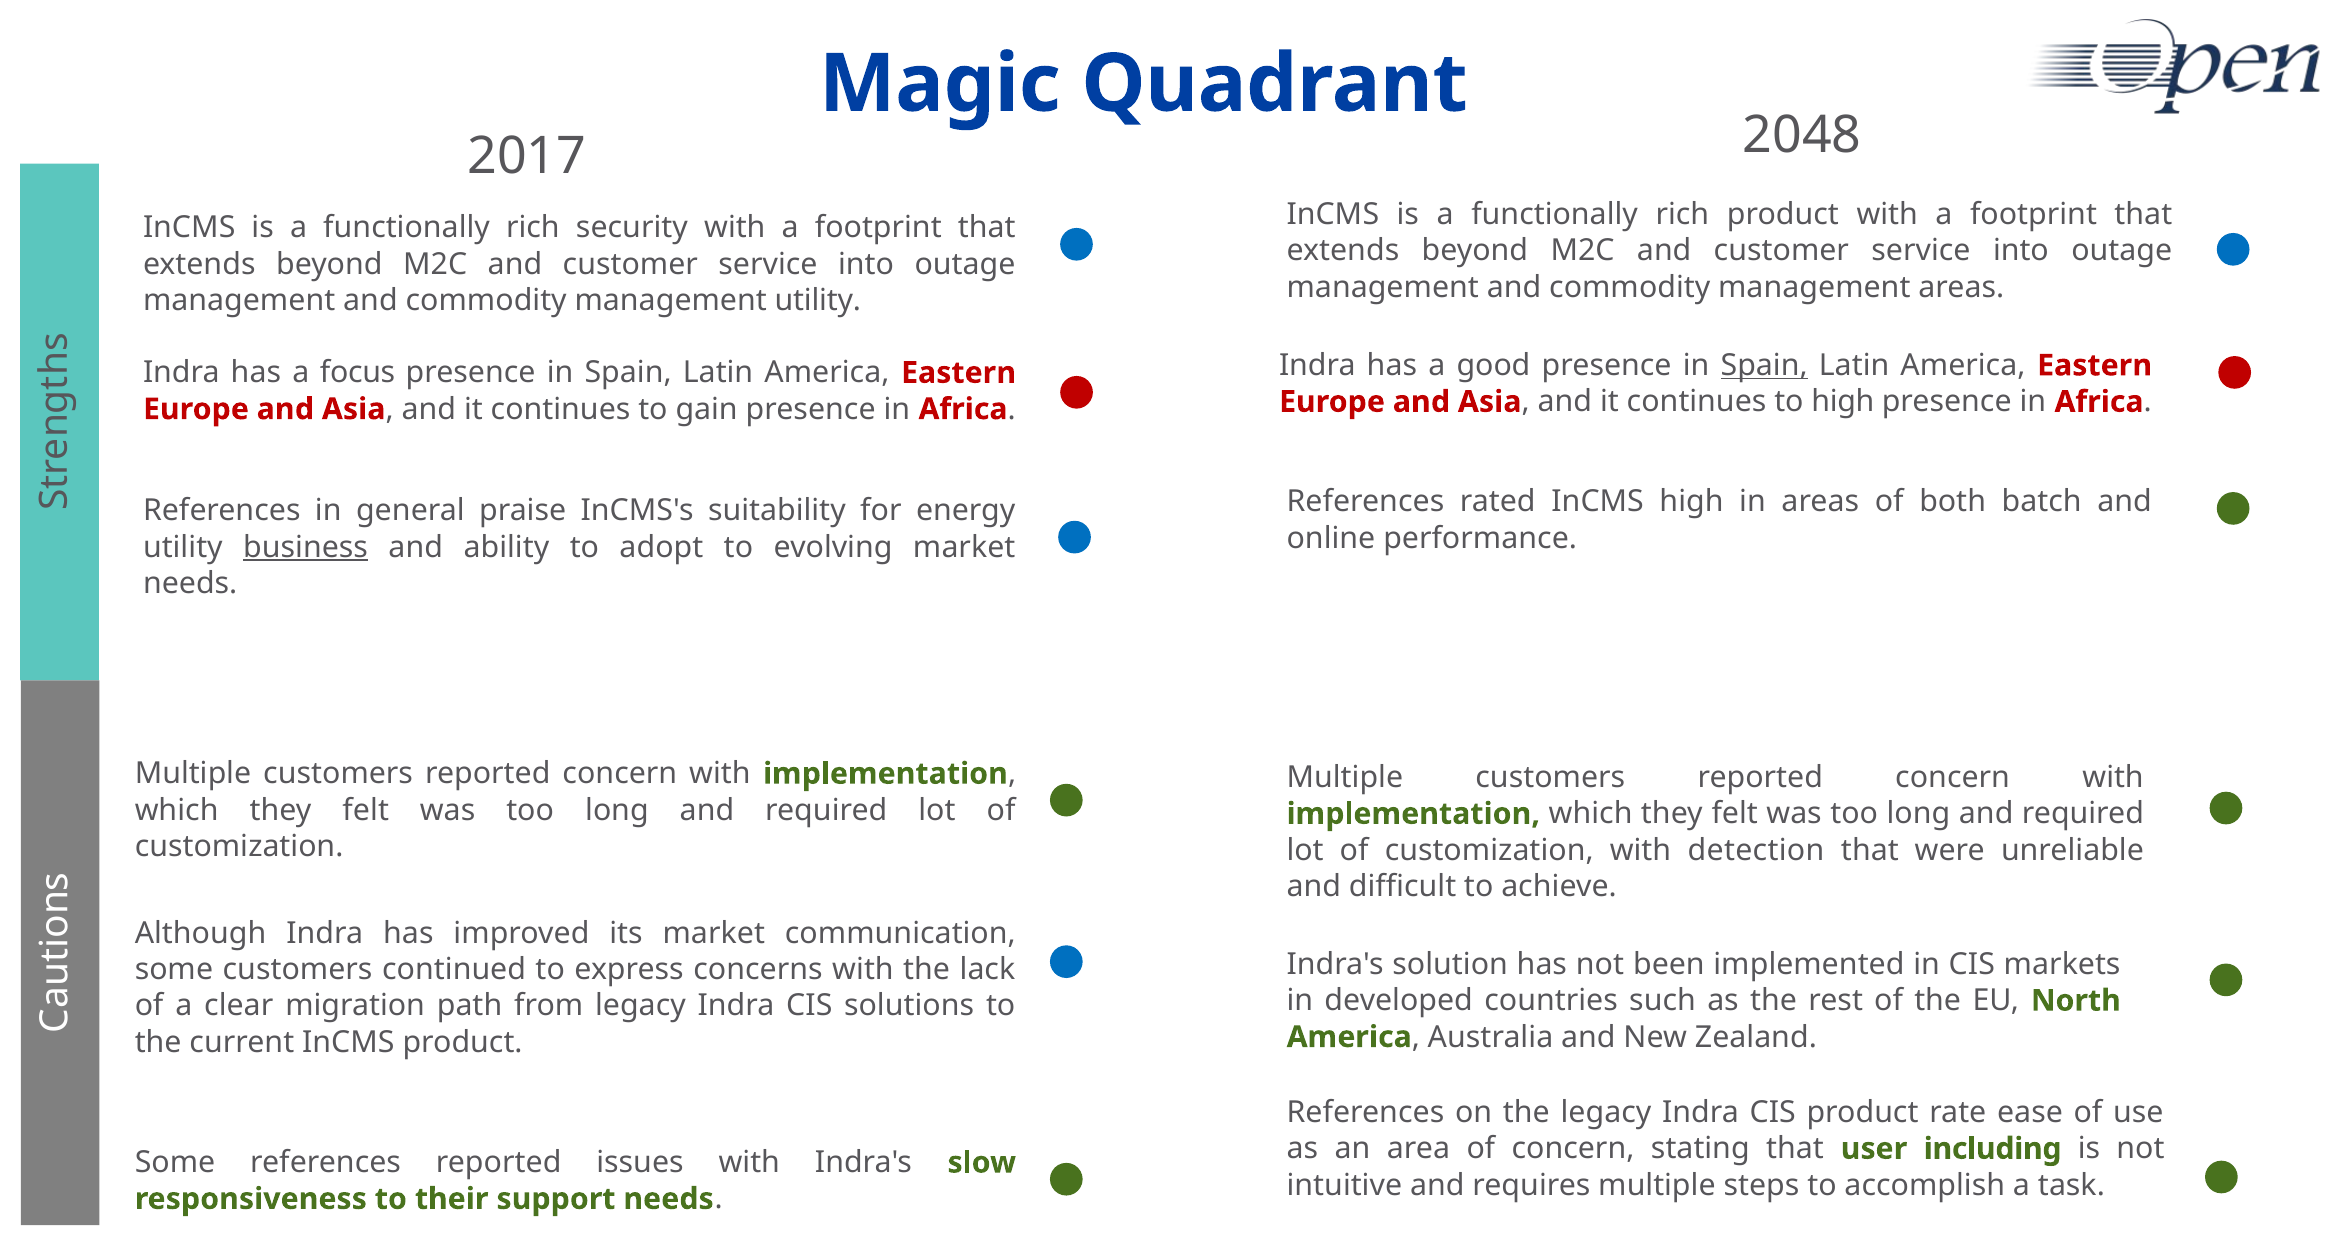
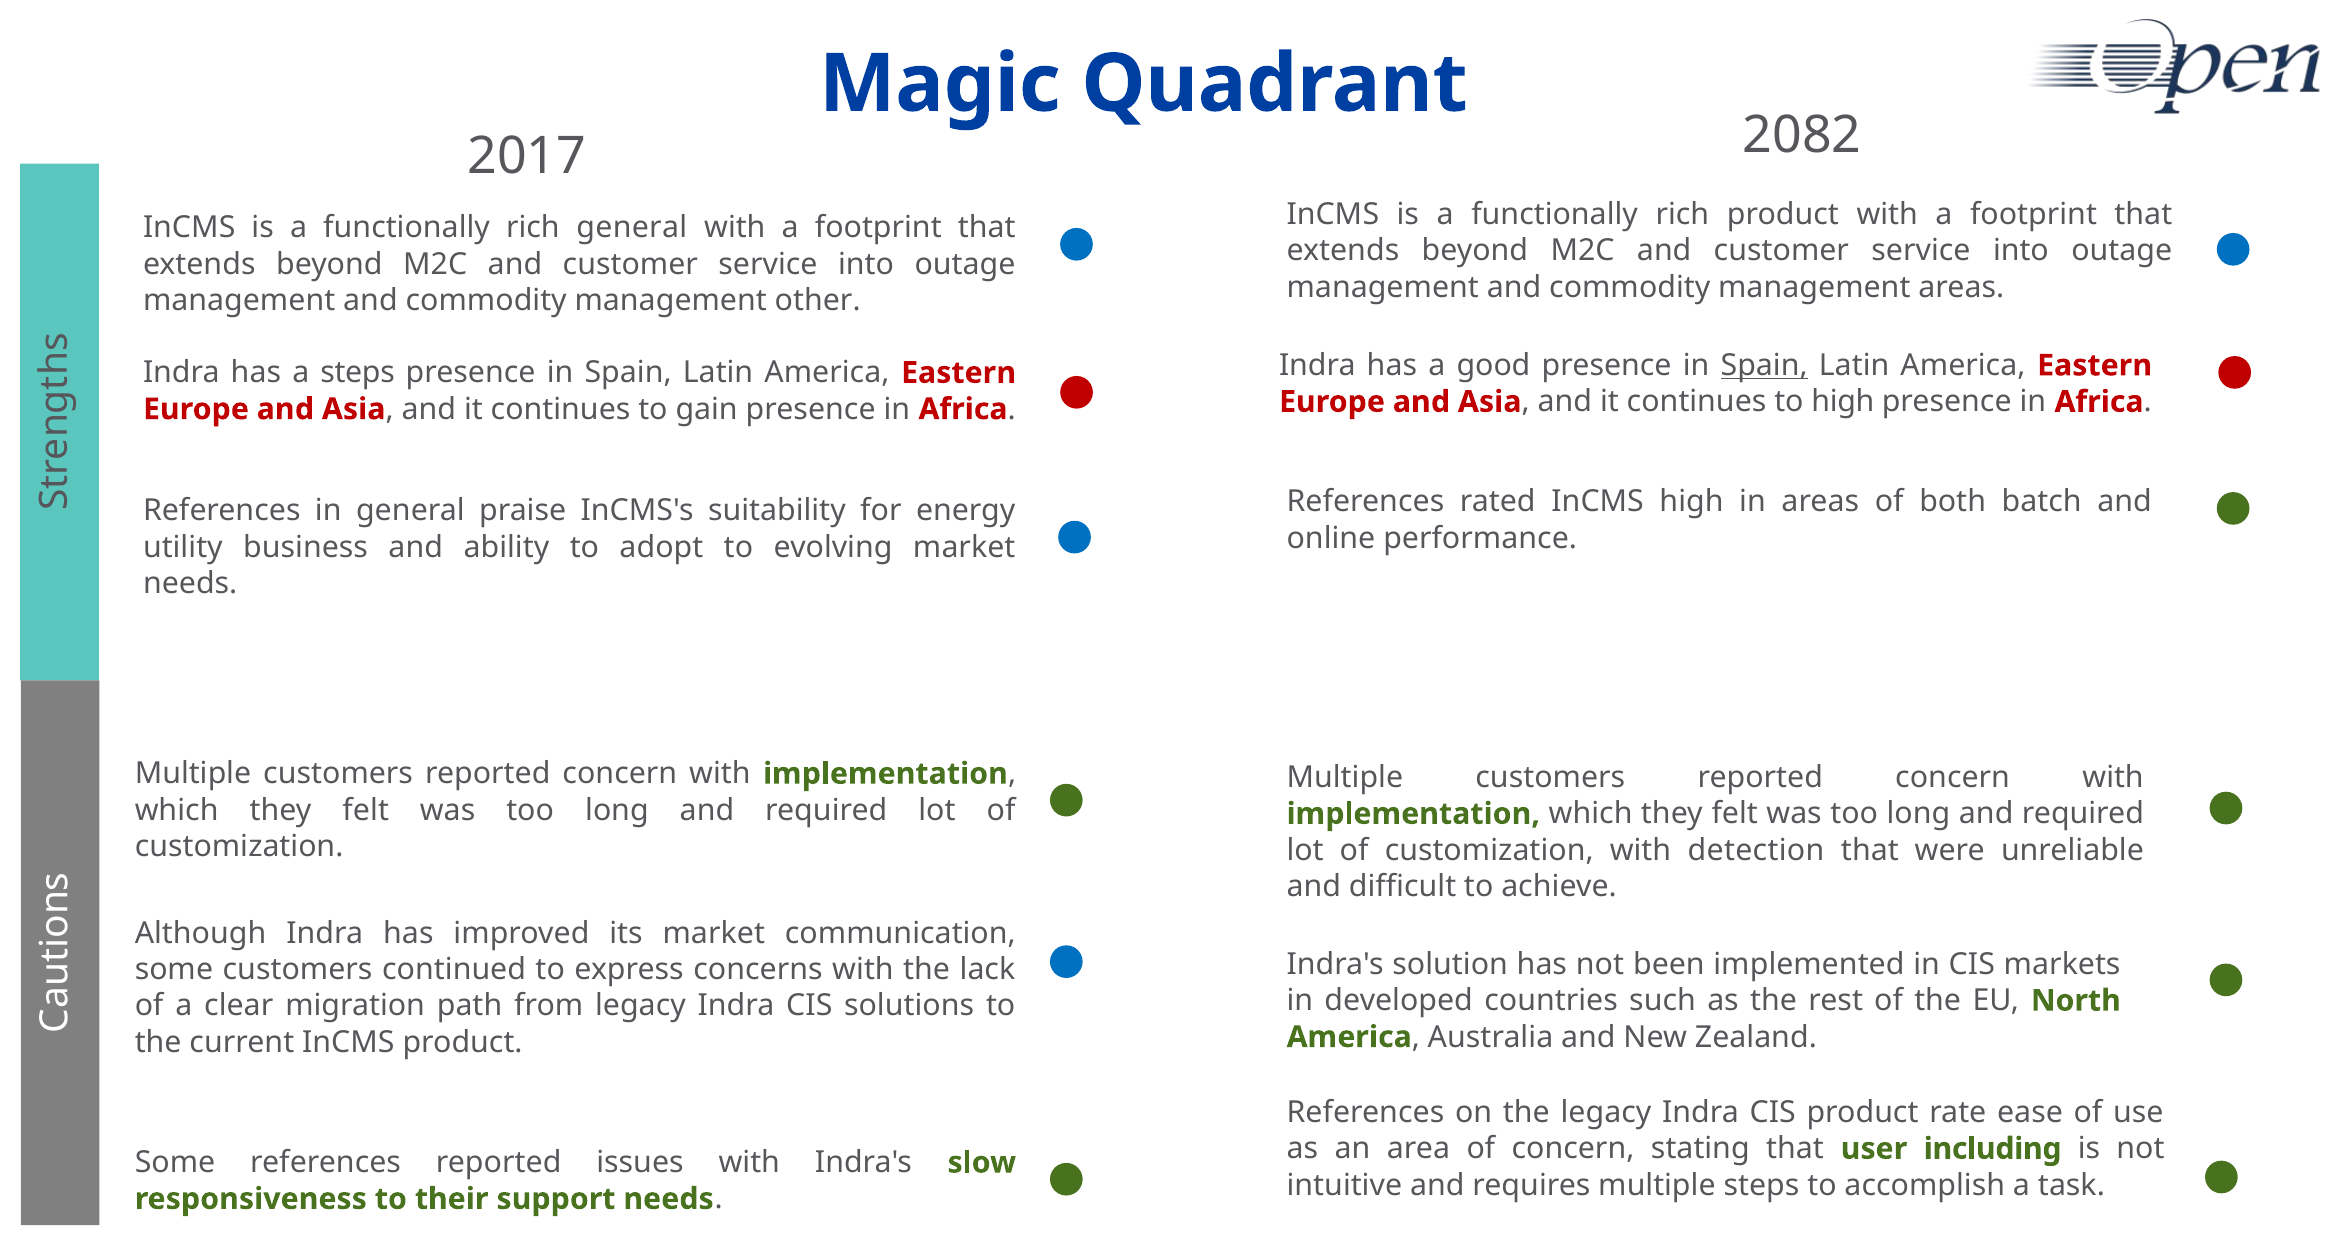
2048: 2048 -> 2082 (1802, 135)
rich security: security -> general (632, 228)
management utility: utility -> other (818, 301)
a focus: focus -> steps (358, 373)
business underline: present -> none (306, 547)
